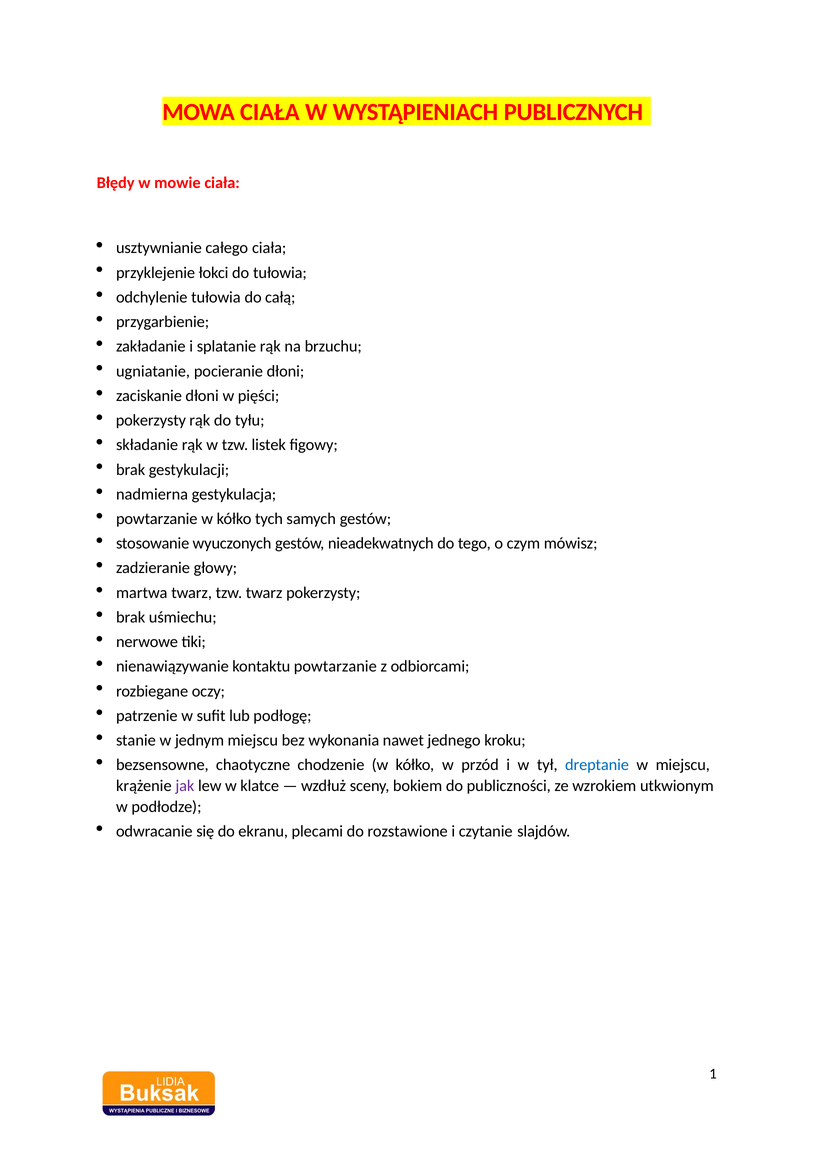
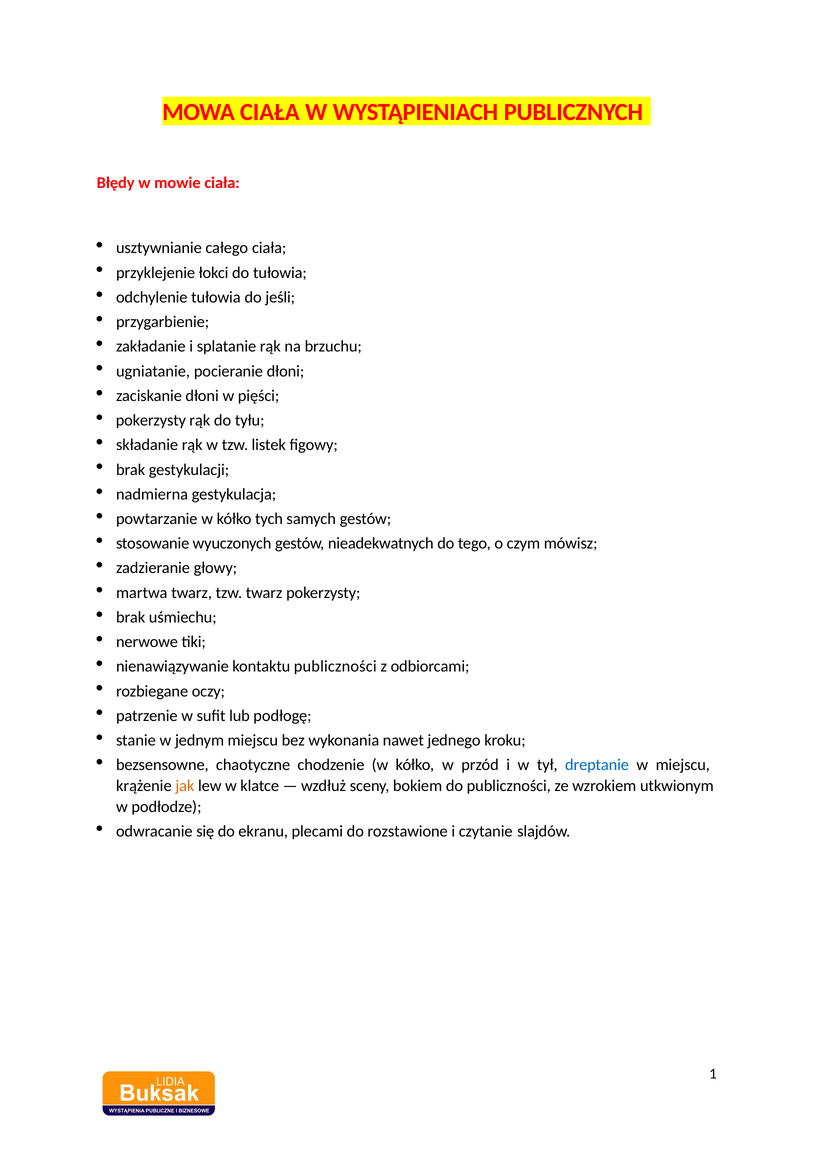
całą: całą -> jeśli (280, 297)
kontaktu powtarzanie: powtarzanie -> publiczności (335, 667)
jak colour: purple -> orange (185, 786)
